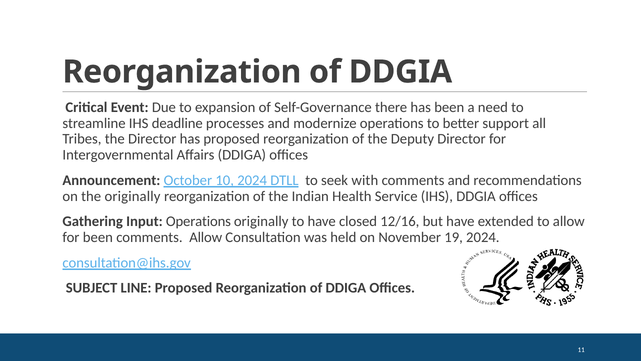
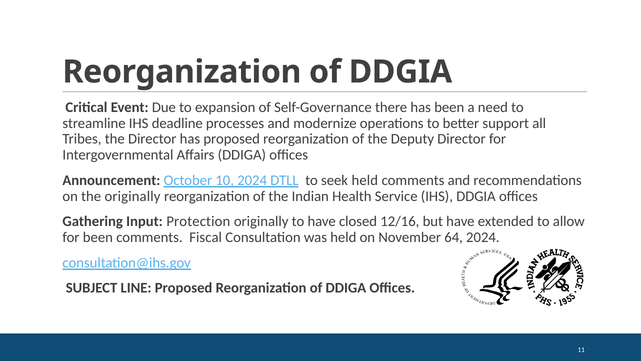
seek with: with -> held (365, 180)
Input Operations: Operations -> Protection (198, 221)
comments Allow: Allow -> Fiscal (206, 237)
19: 19 -> 64 (454, 237)
